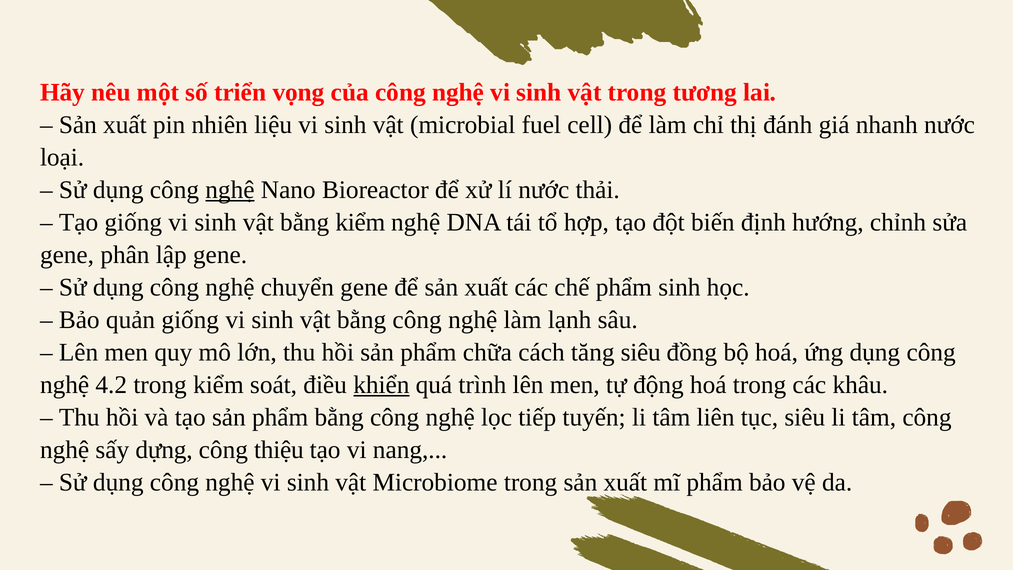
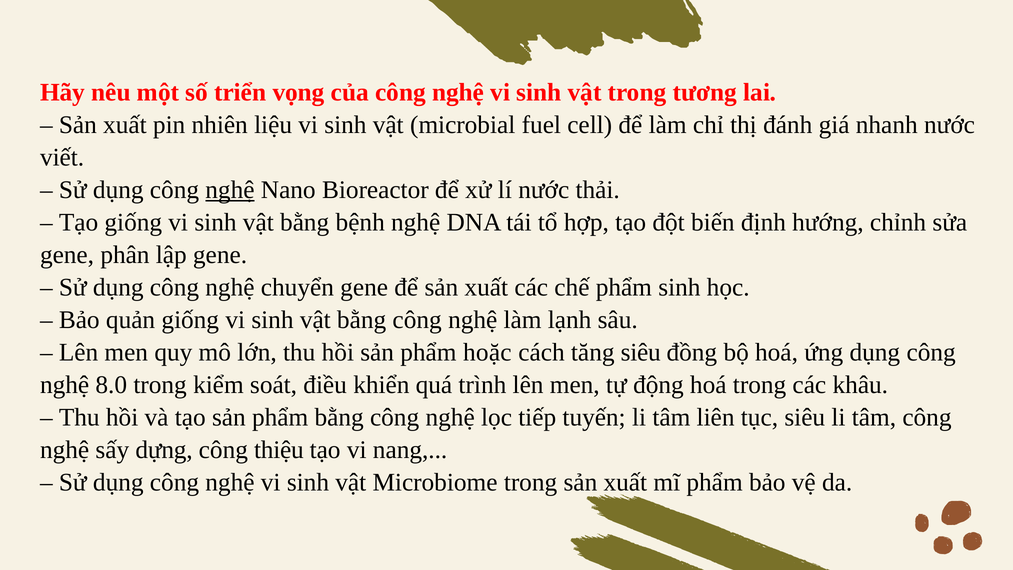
loại: loại -> viết (62, 157)
bằng kiểm: kiểm -> bệnh (360, 222)
chữa: chữa -> hoặc (487, 352)
4.2: 4.2 -> 8.0 (111, 385)
khiển underline: present -> none (381, 385)
